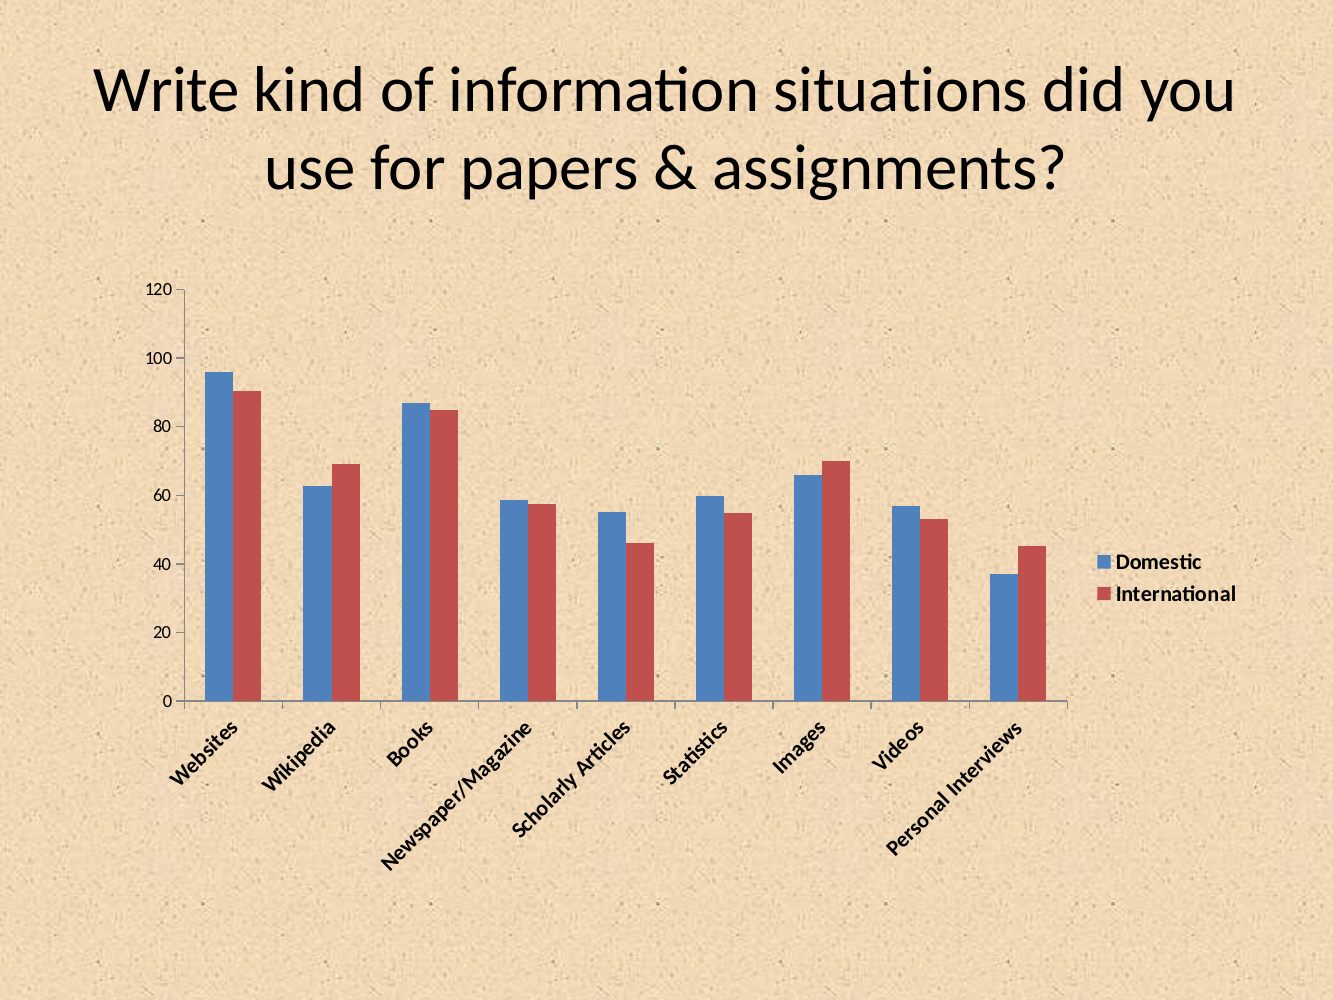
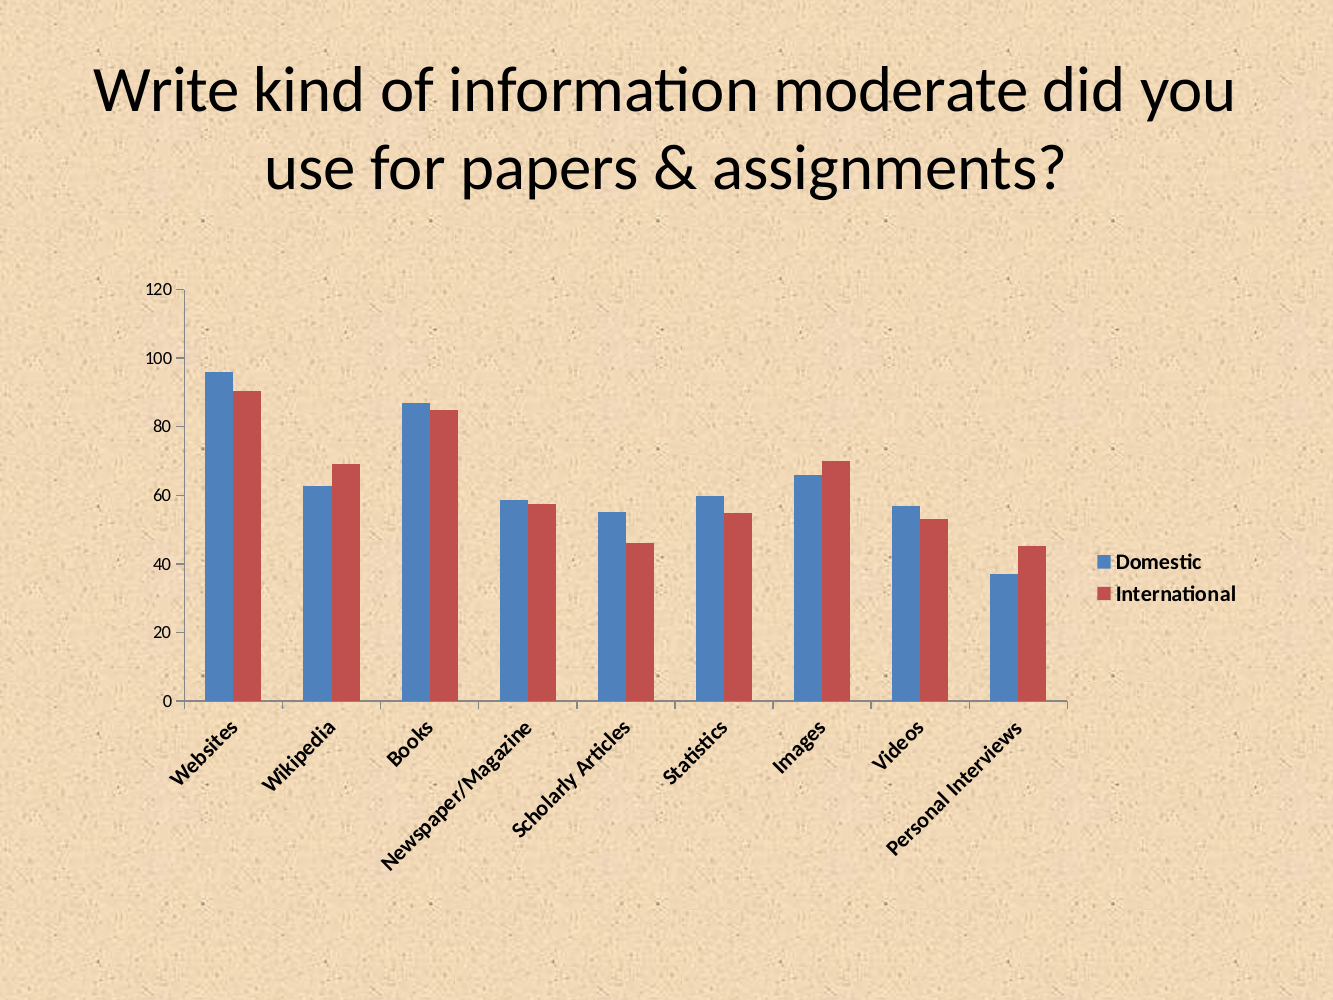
situations: situations -> moderate (901, 90)
